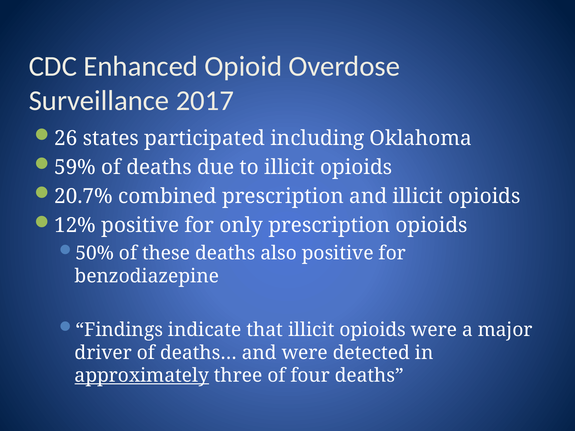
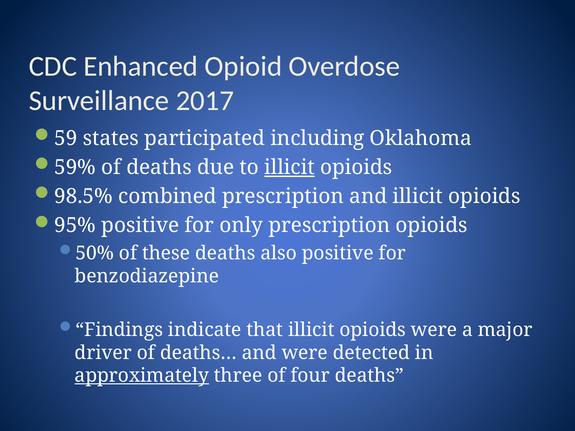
26: 26 -> 59 (66, 138)
illicit underline: none -> present (290, 167)
20.7%: 20.7% -> 98.5% (83, 197)
12%: 12% -> 95% (75, 226)
